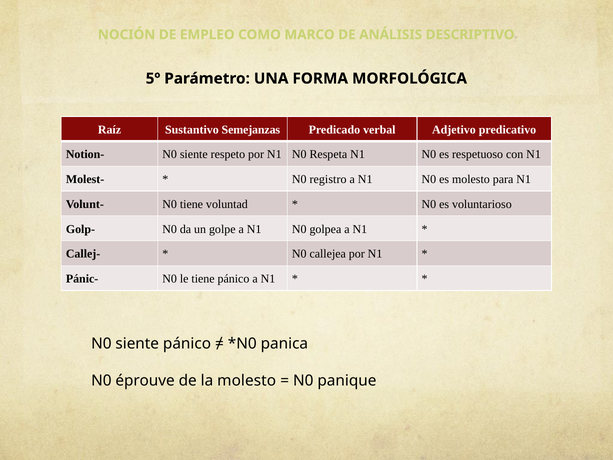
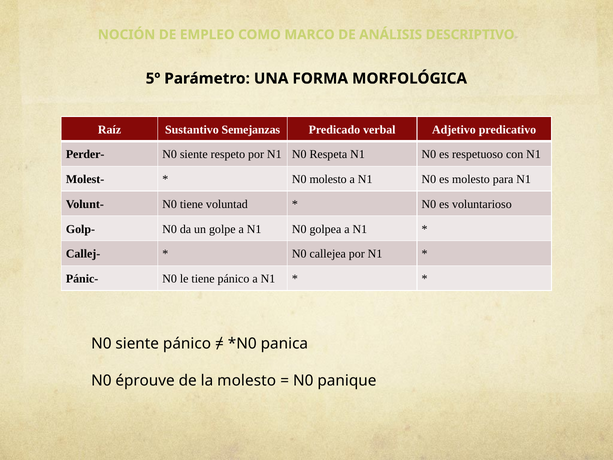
Notion-: Notion- -> Perder- (85, 154)
N0 registro: registro -> molesto (328, 179)
